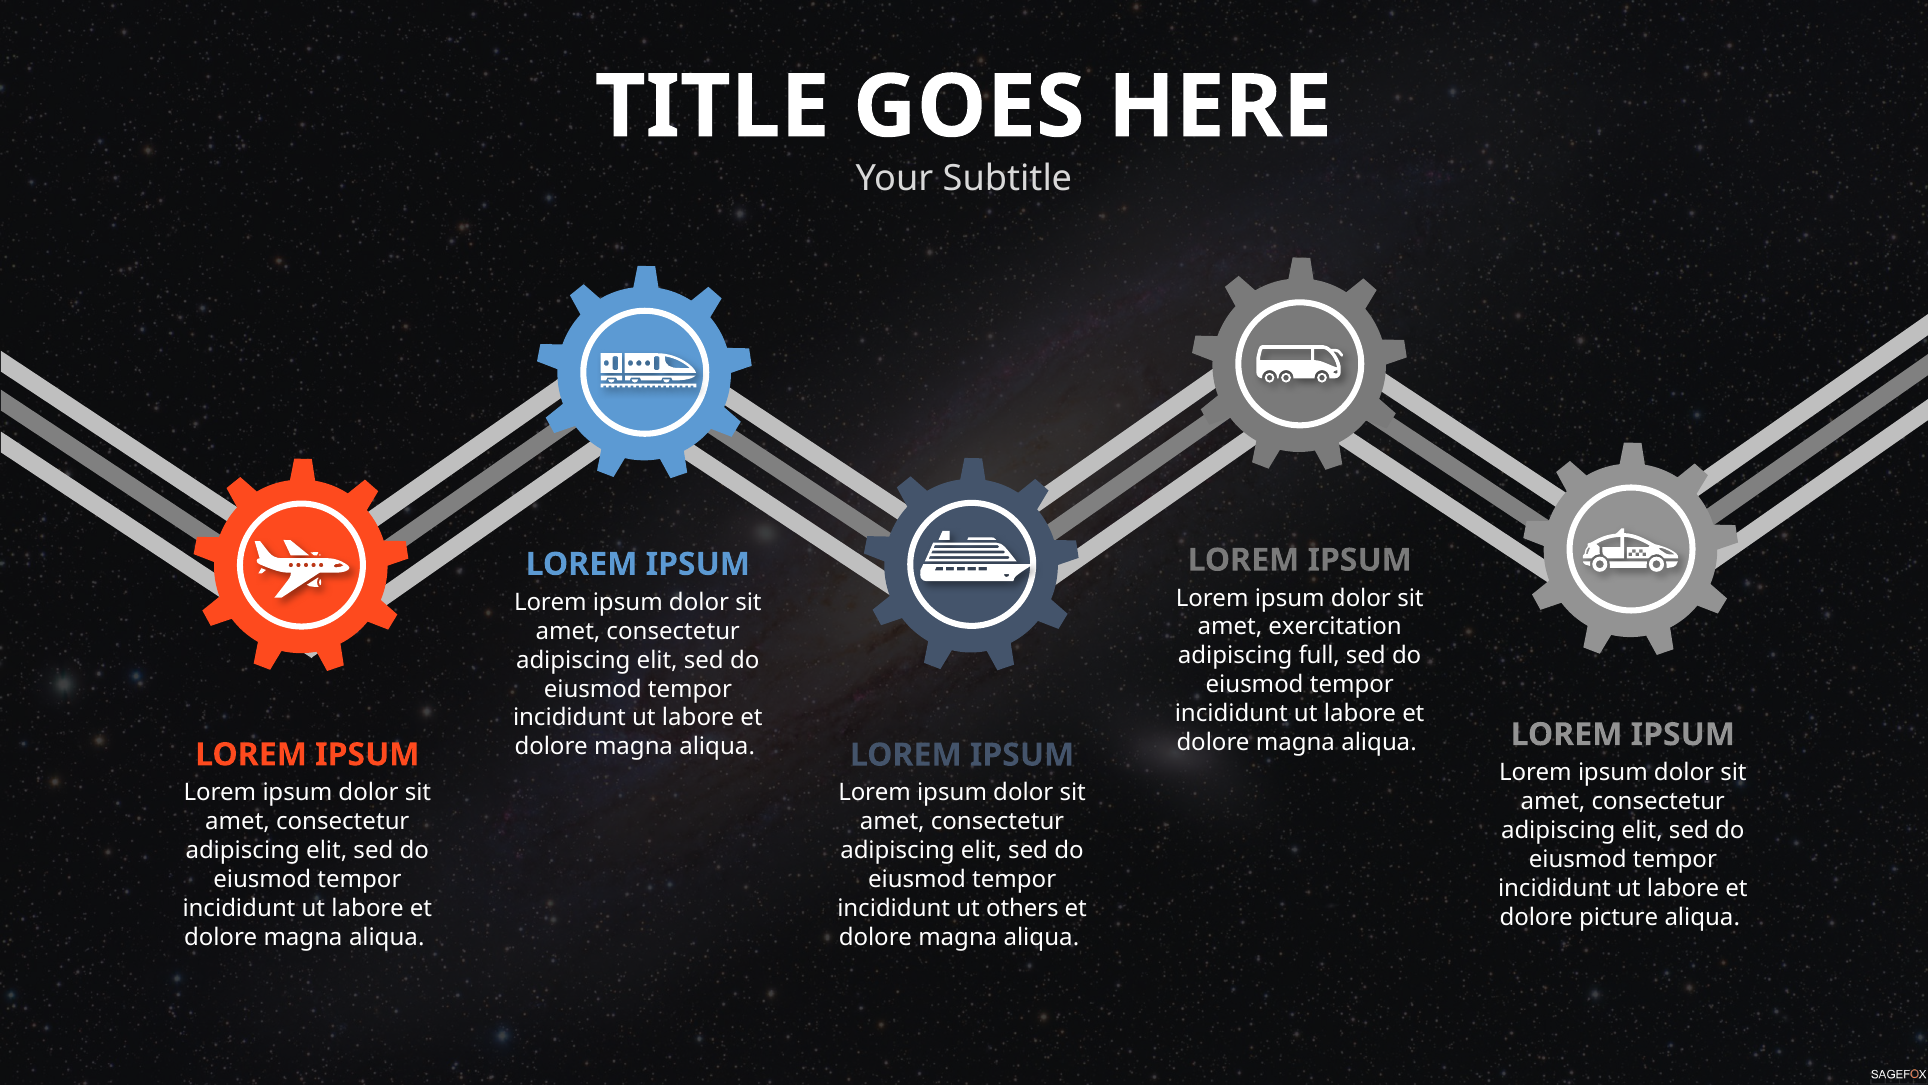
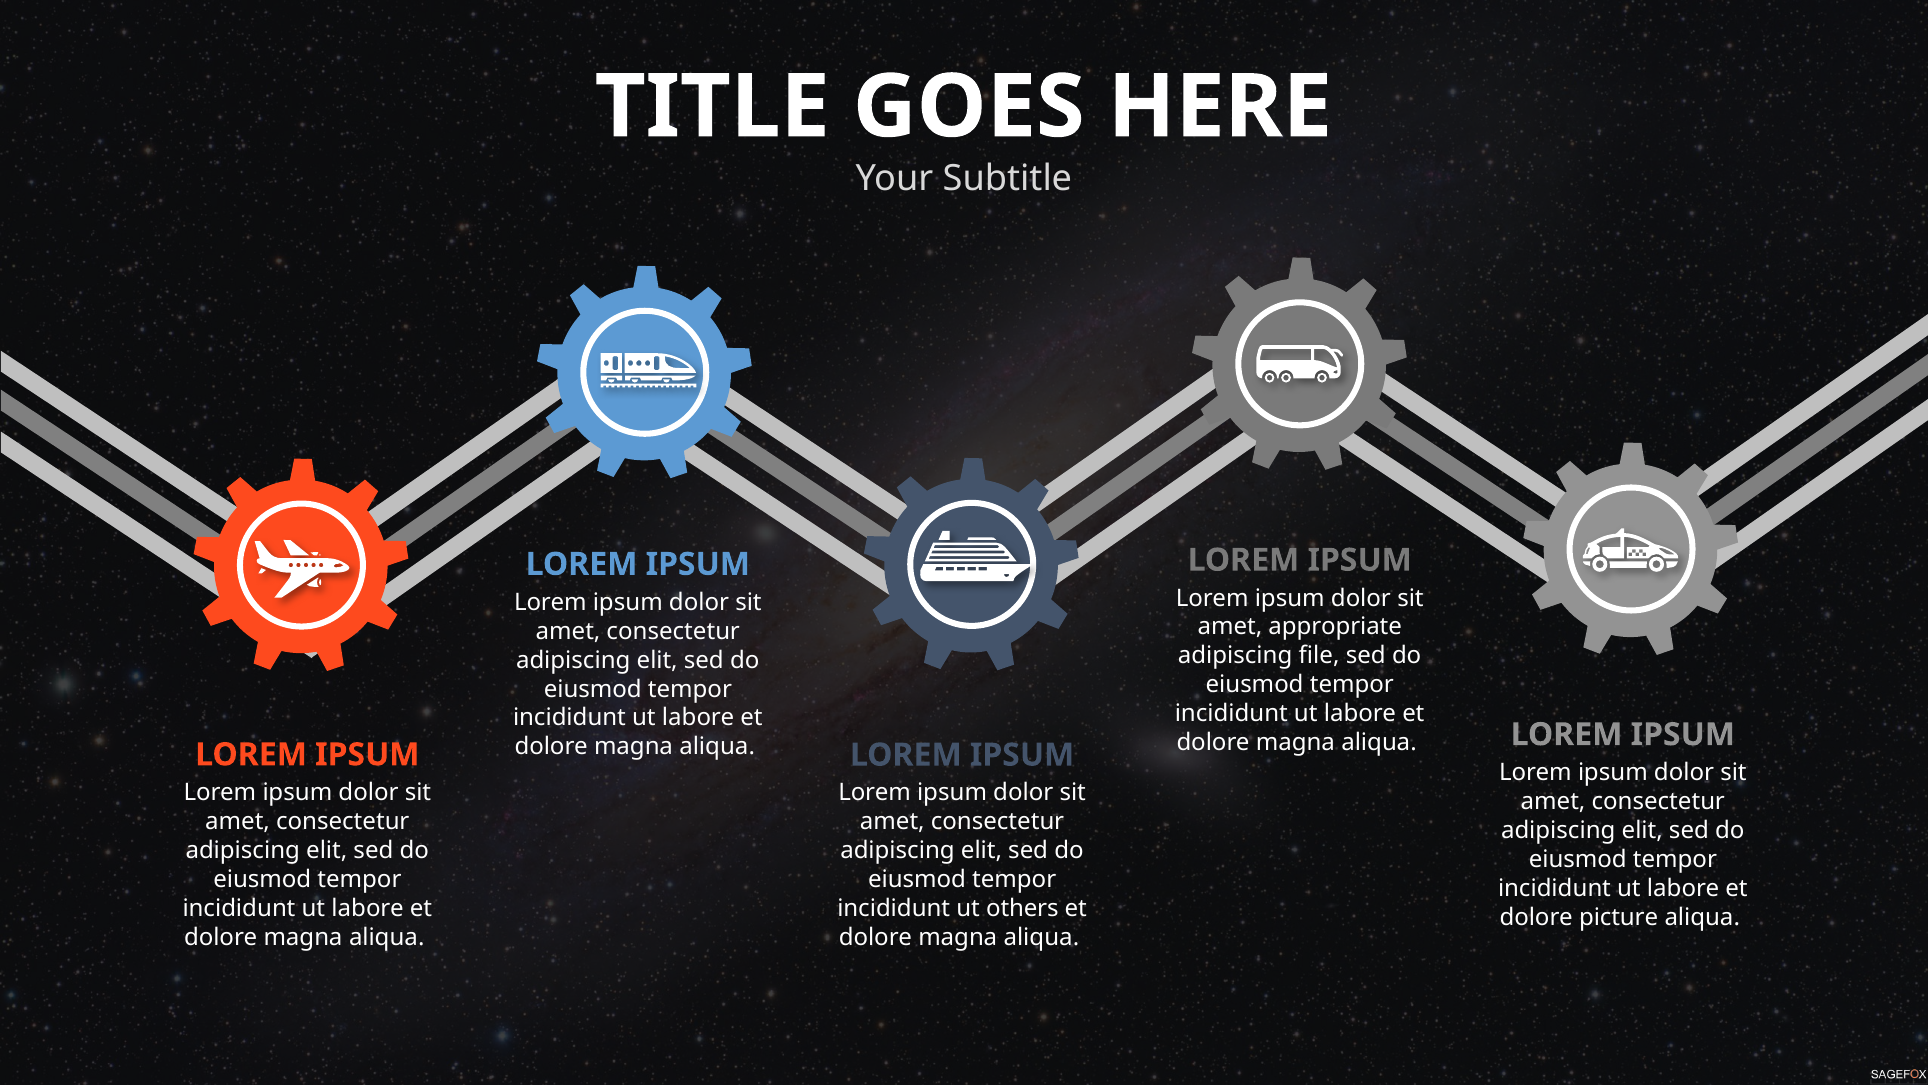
exercitation: exercitation -> appropriate (1335, 627)
full: full -> file (1319, 656)
